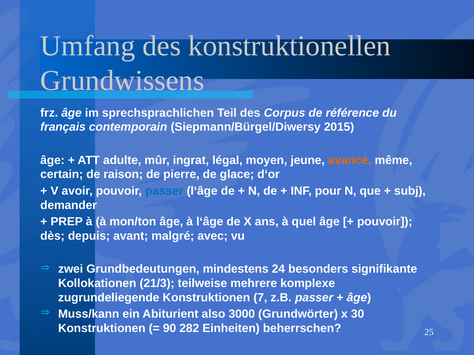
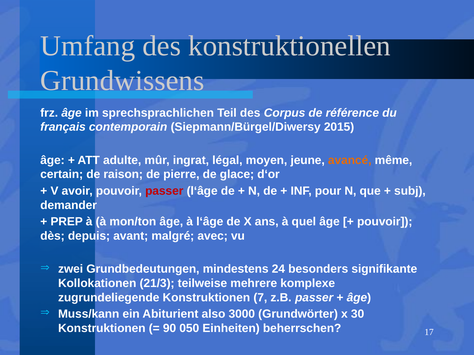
passer colour: blue -> red (164, 191)
282: 282 -> 050 (189, 329)
25: 25 -> 17 (429, 332)
